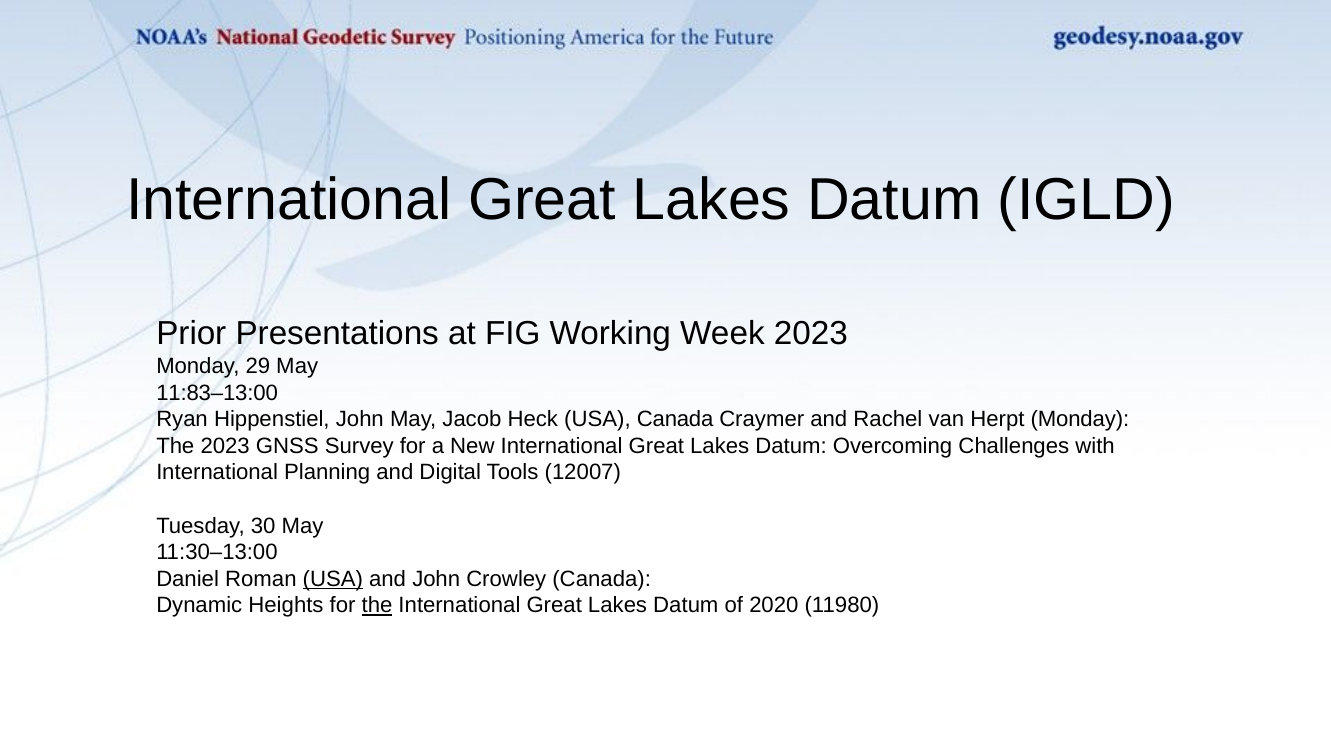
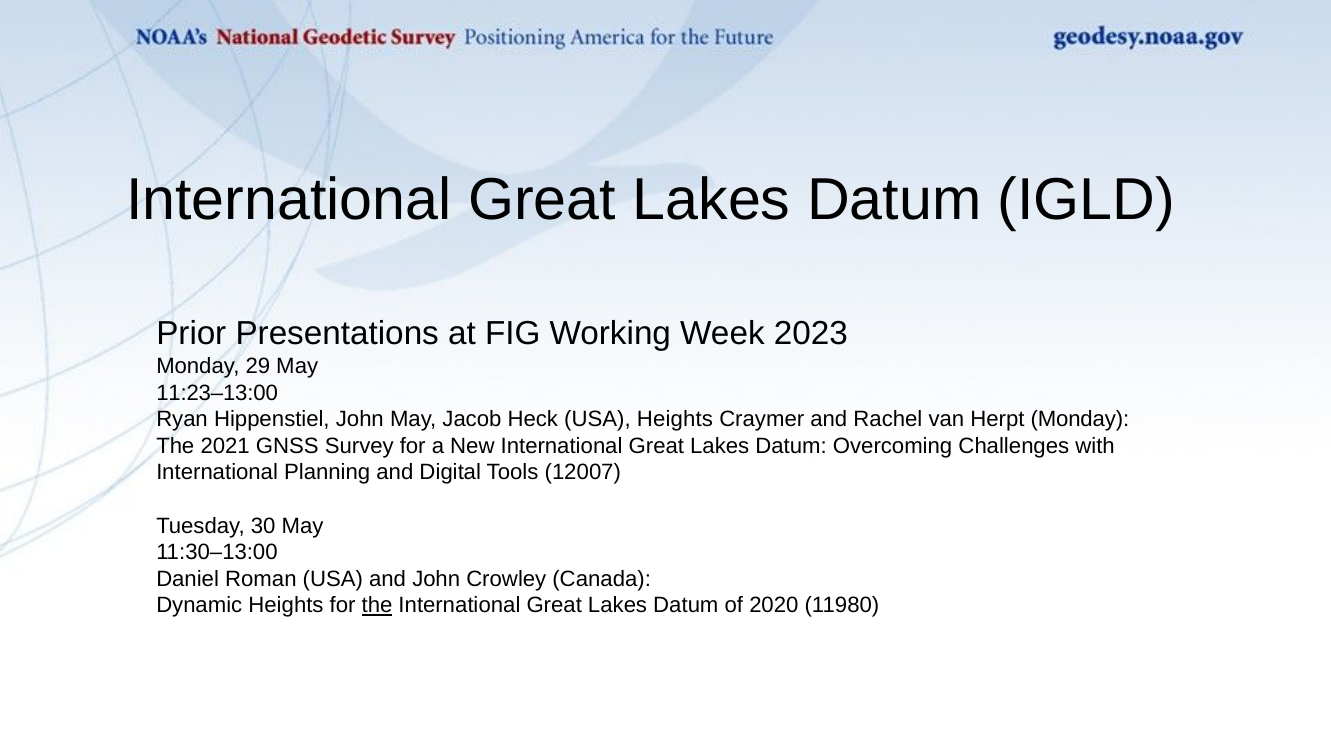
11:83–13:00: 11:83–13:00 -> 11:23–13:00 (217, 393)
USA Canada: Canada -> Heights (675, 420)
The 2023: 2023 -> 2021 (225, 446)
USA underline: present -> none (333, 580)
